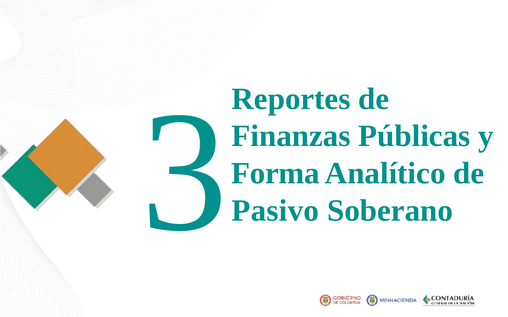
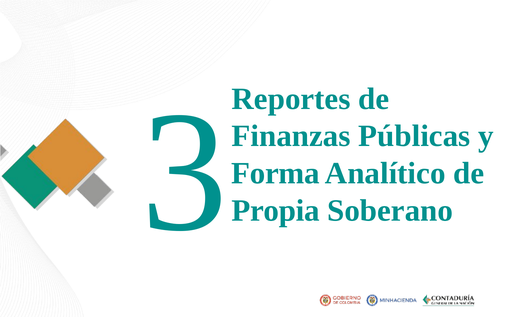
Pasivo: Pasivo -> Propia (276, 211)
